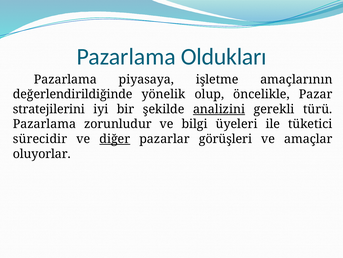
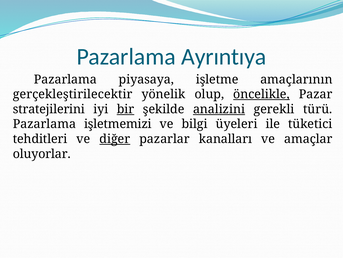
Oldukları: Oldukları -> Ayrıntıya (224, 57)
değerlendirildiğinde: değerlendirildiğinde -> gerçekleştirilecektir (73, 94)
öncelikle underline: none -> present (261, 94)
bir underline: none -> present (126, 109)
zorunludur: zorunludur -> işletmemizi (118, 124)
sürecidir: sürecidir -> tehditleri (40, 139)
görüşleri: görüşleri -> kanalları (226, 139)
